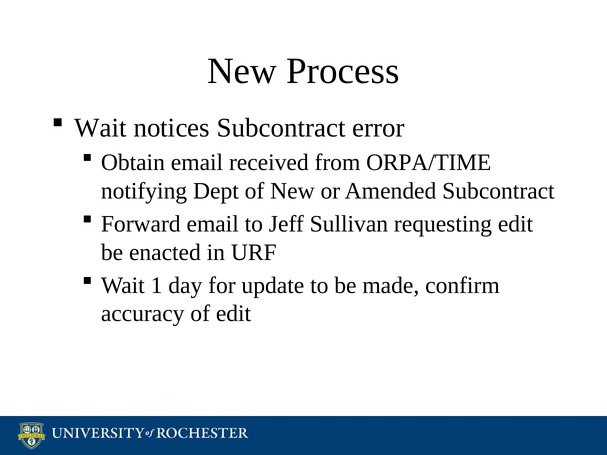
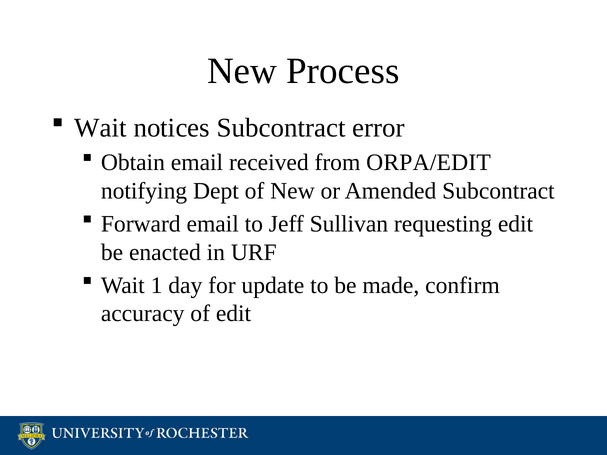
ORPA/TIME: ORPA/TIME -> ORPA/EDIT (429, 163)
